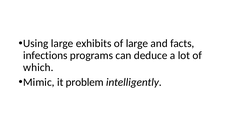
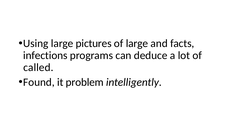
exhibits: exhibits -> pictures (94, 43)
which: which -> called (38, 68)
Mimic: Mimic -> Found (39, 82)
